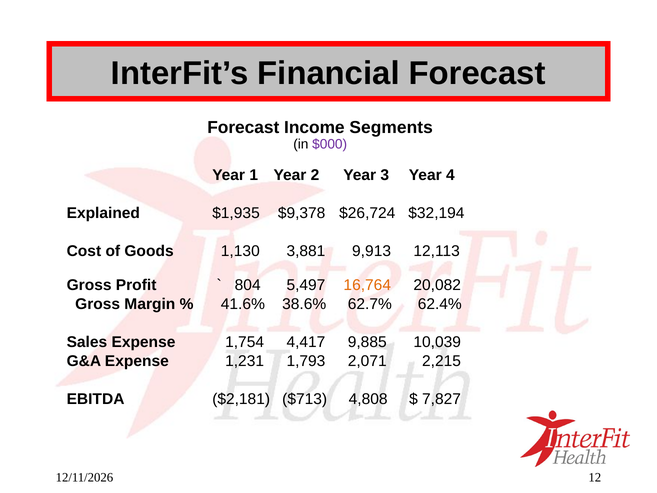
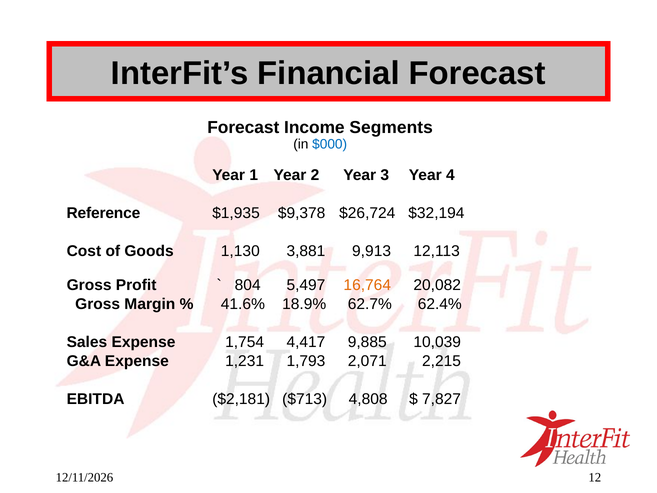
$000 colour: purple -> blue (330, 144)
Explained: Explained -> Reference (103, 213)
38.6%: 38.6% -> 18.9% (304, 304)
